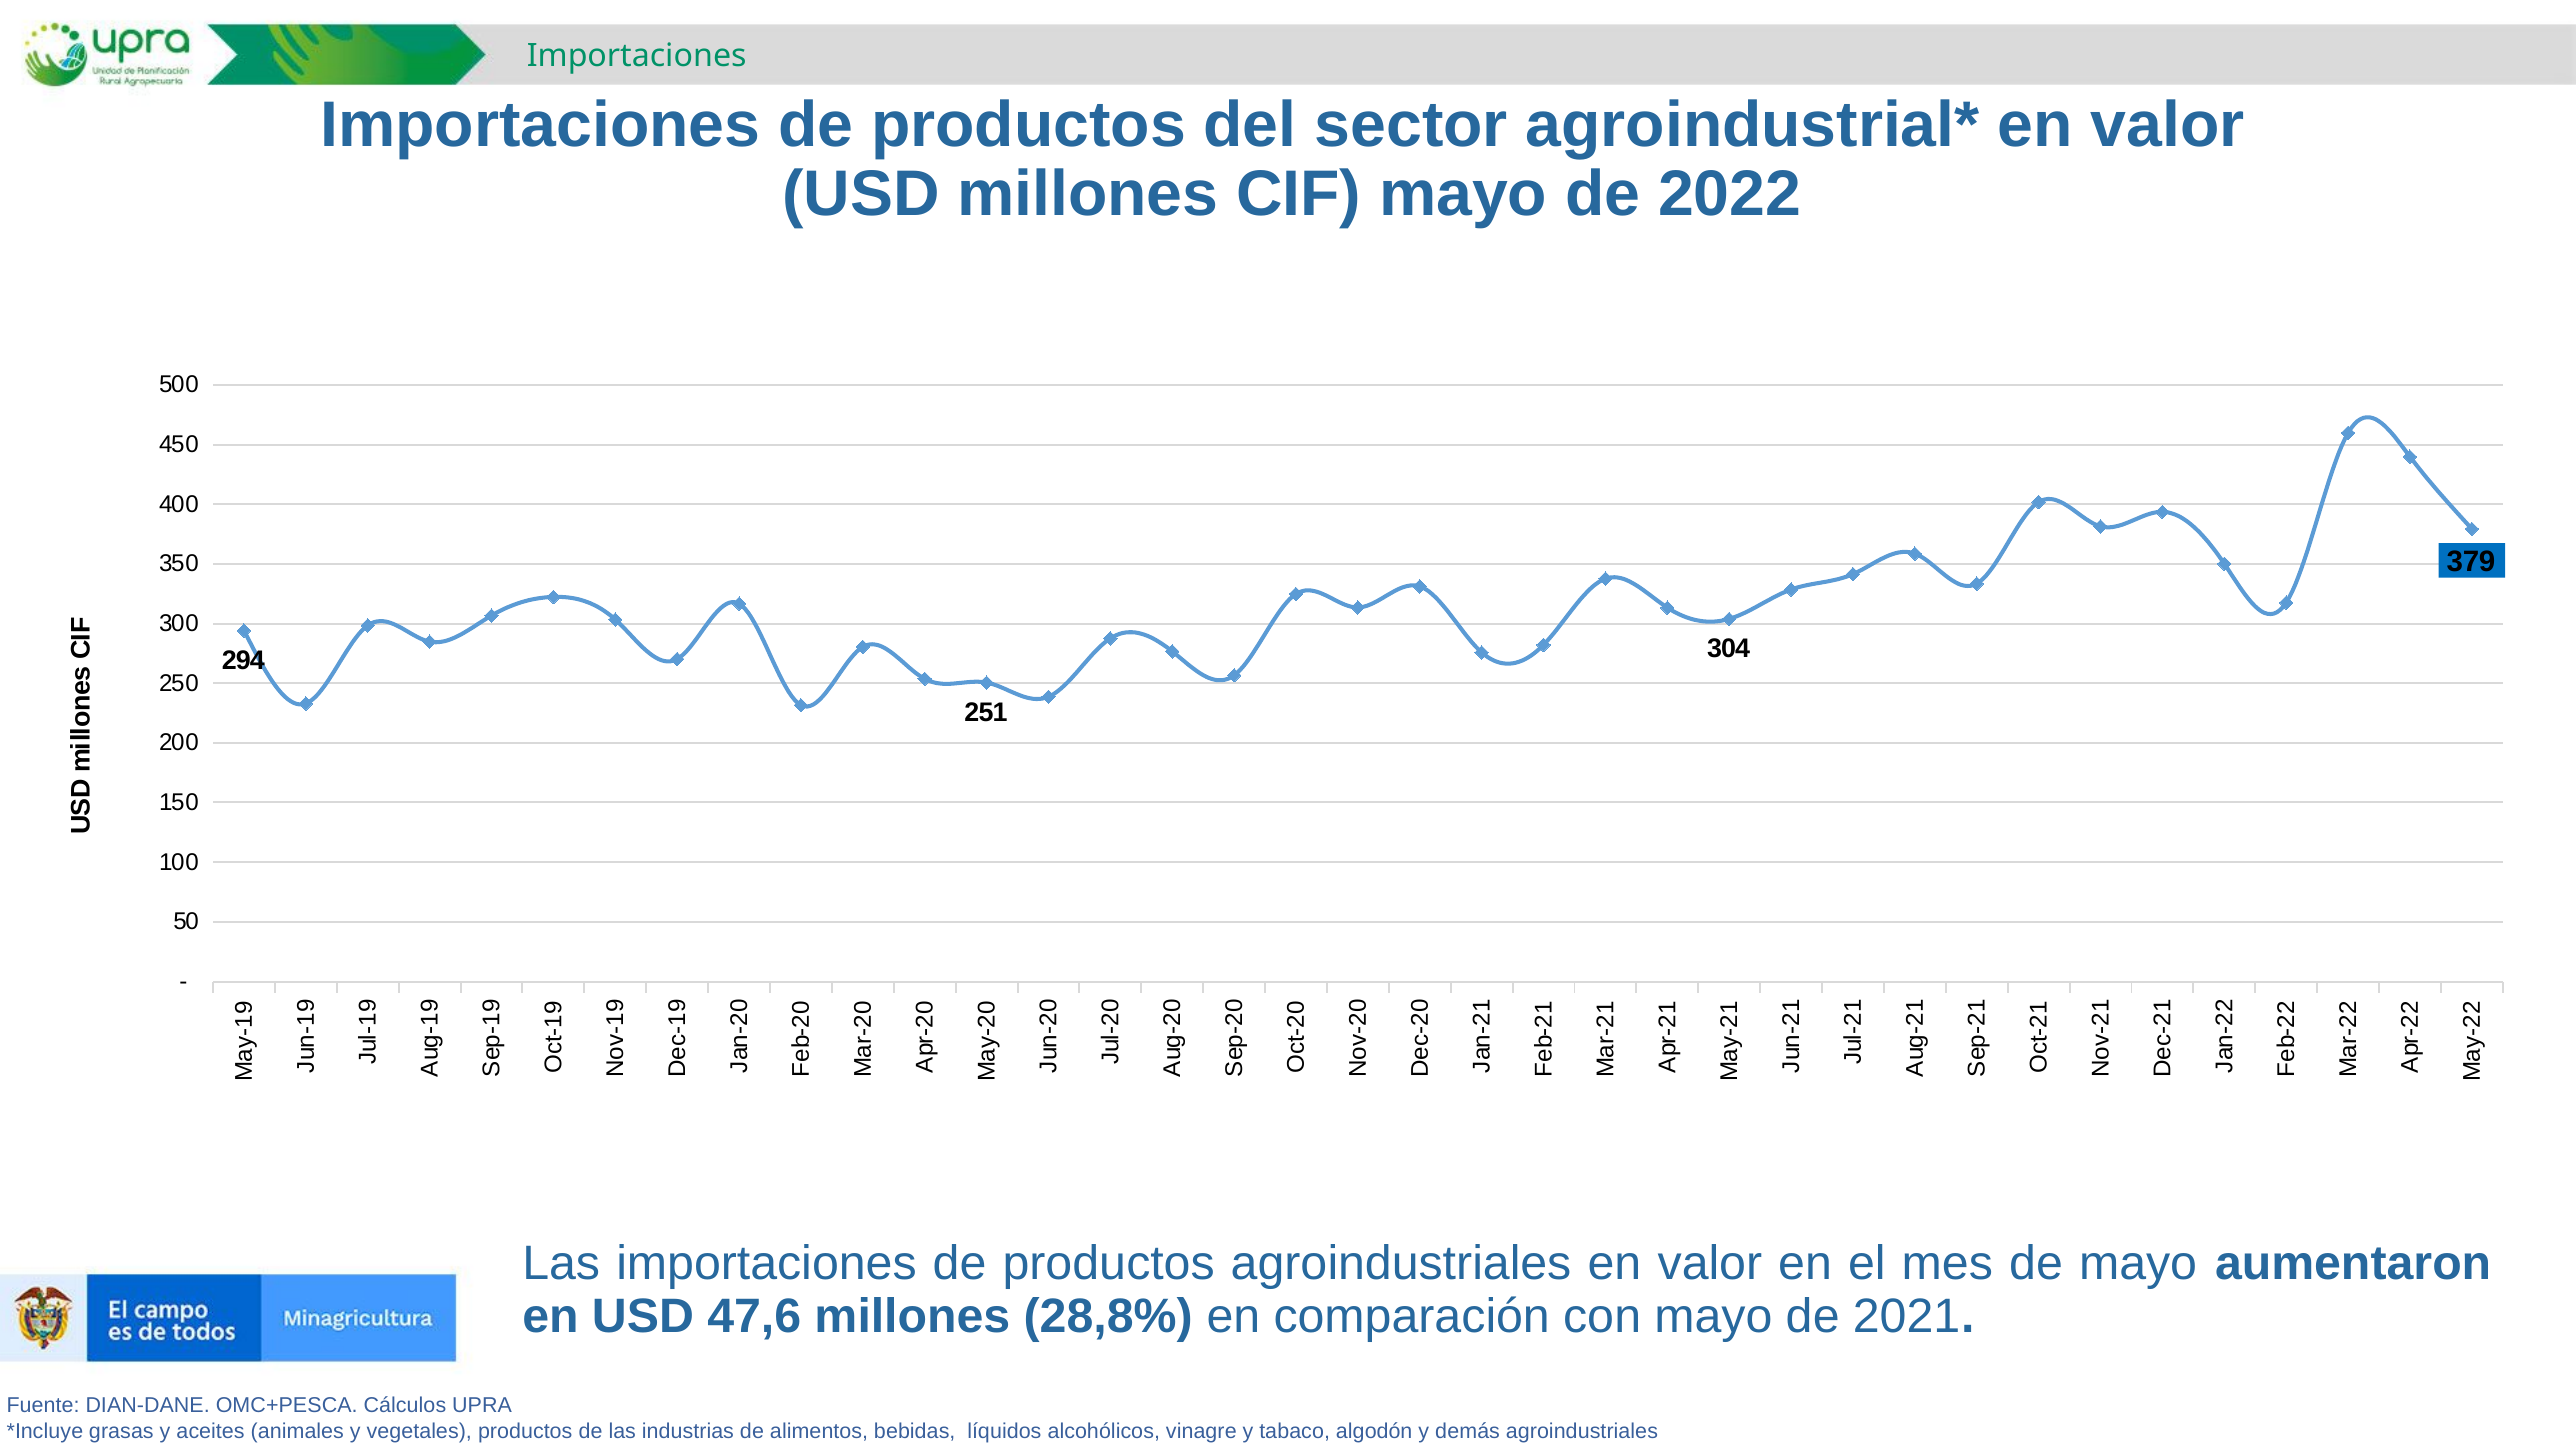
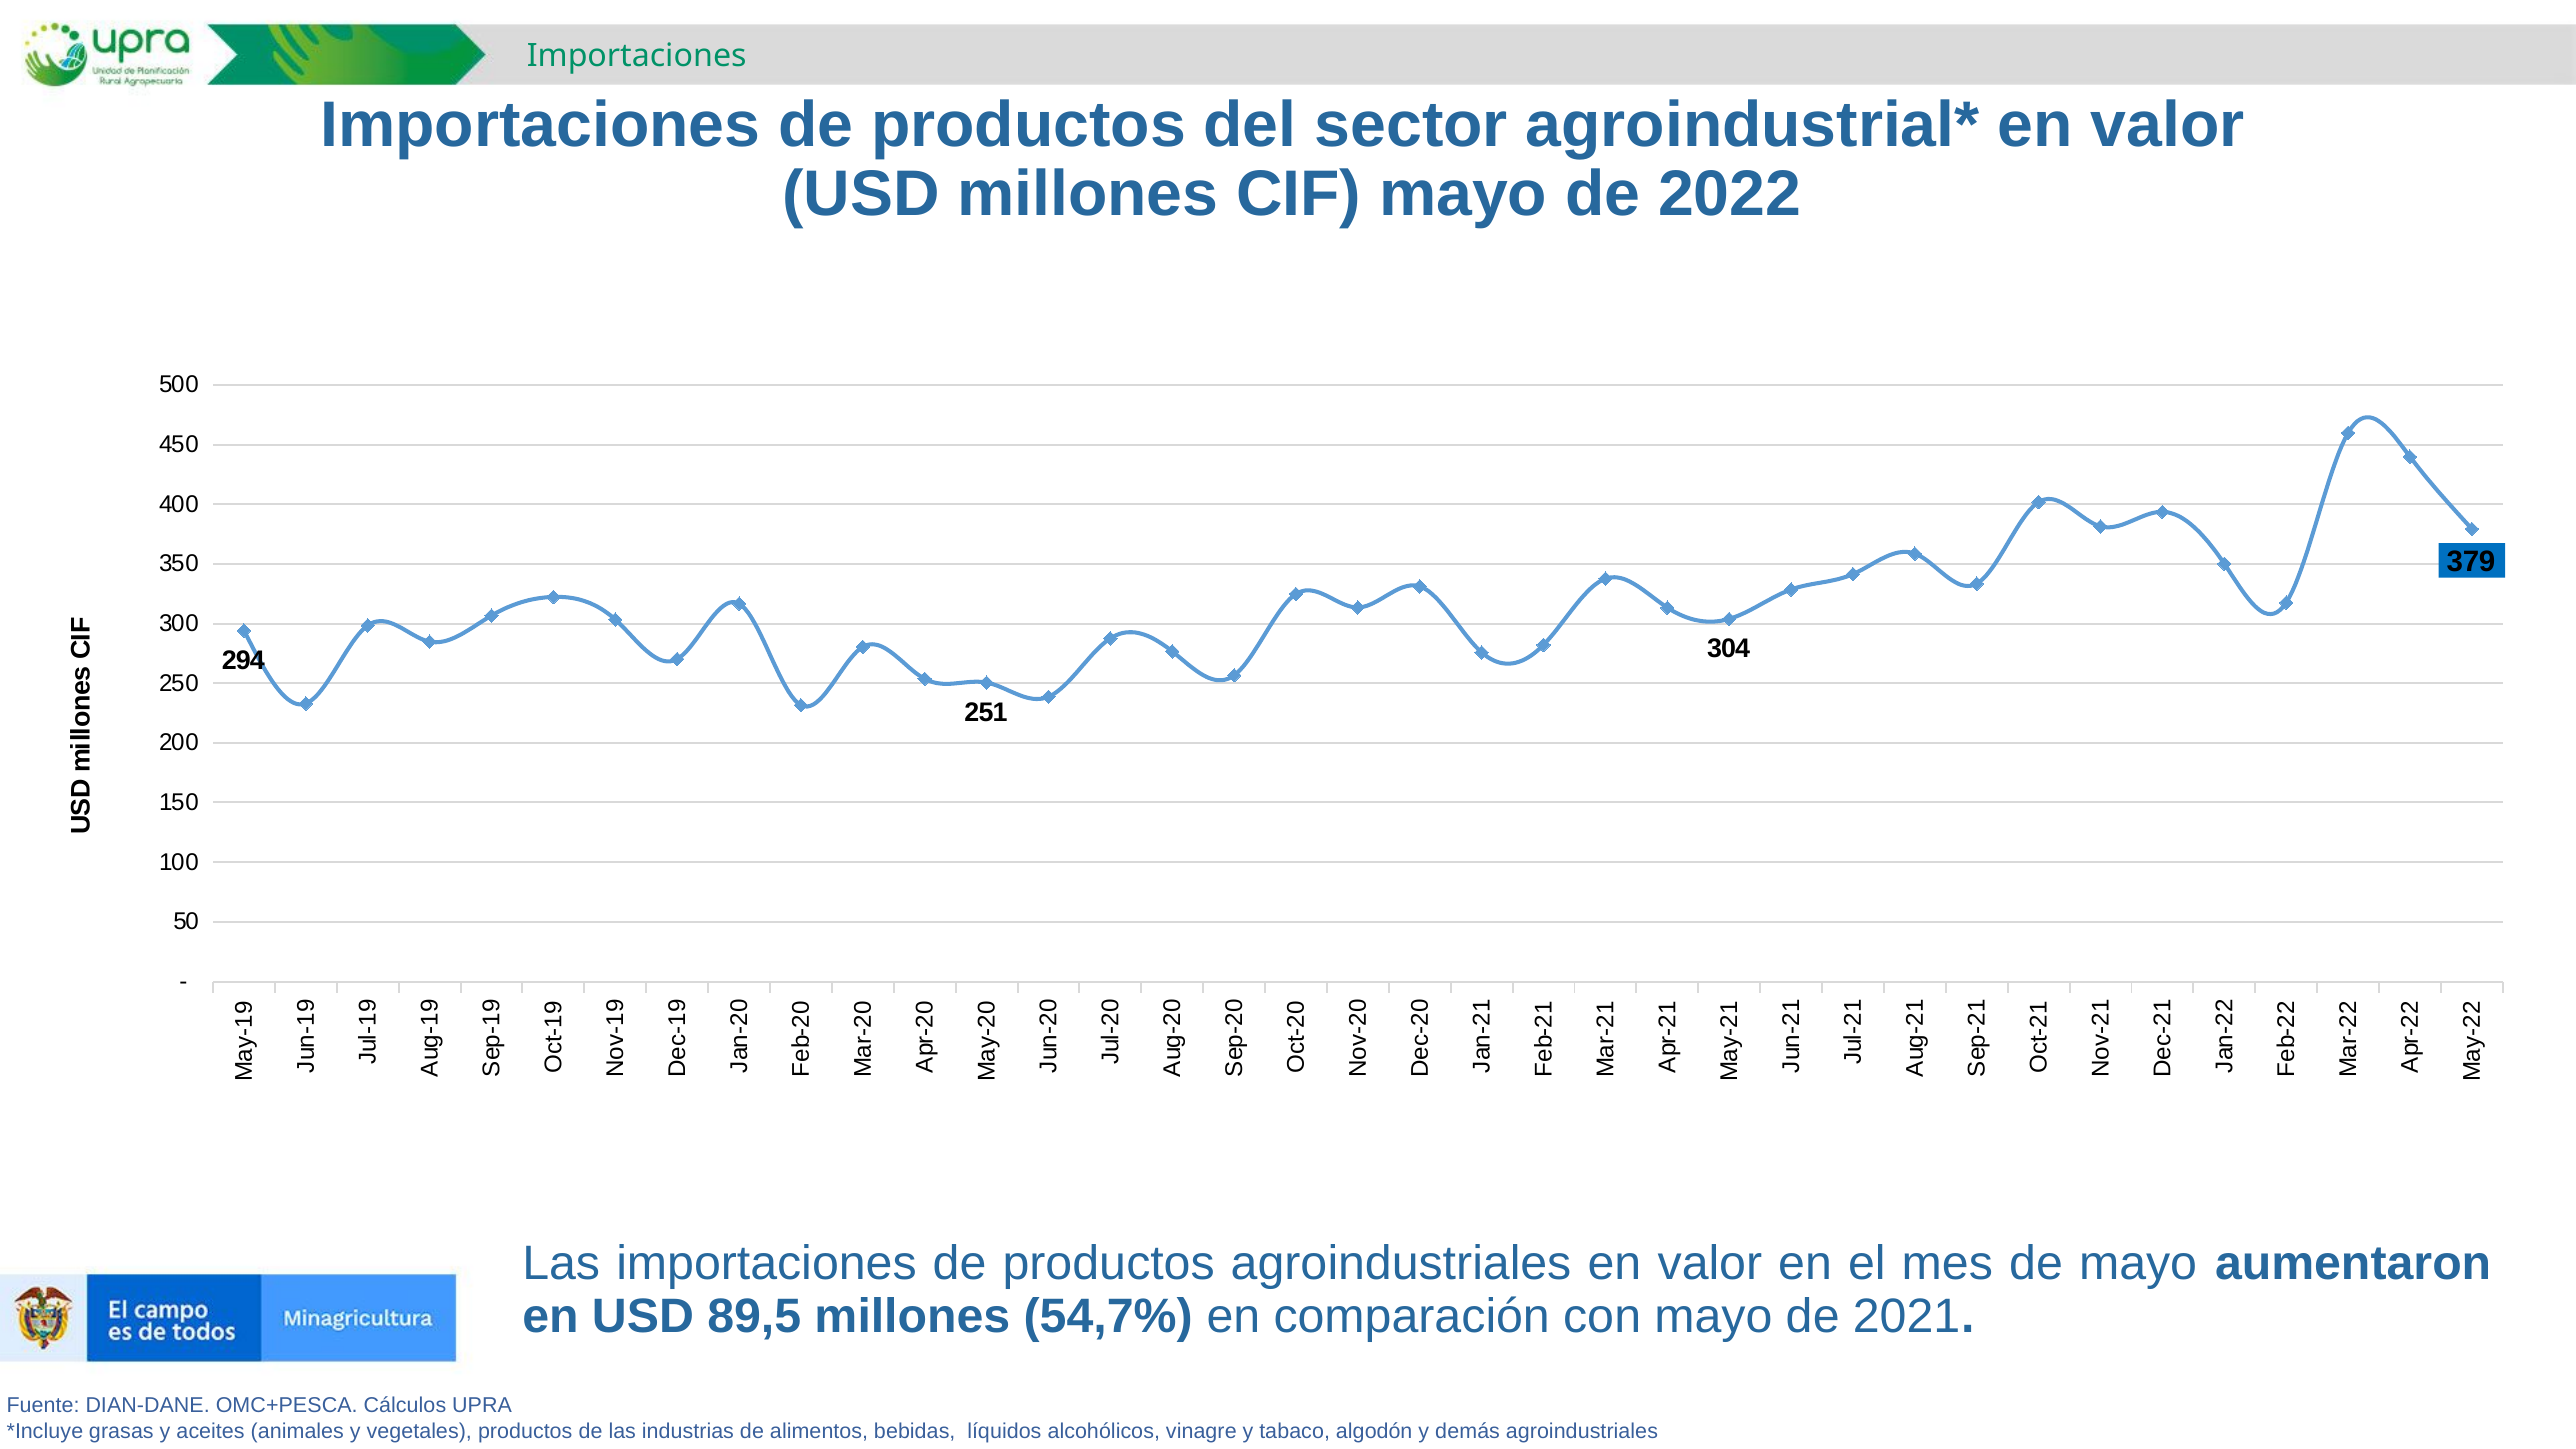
47,6: 47,6 -> 89,5 (754, 1316)
28,8%: 28,8% -> 54,7% (1108, 1316)
